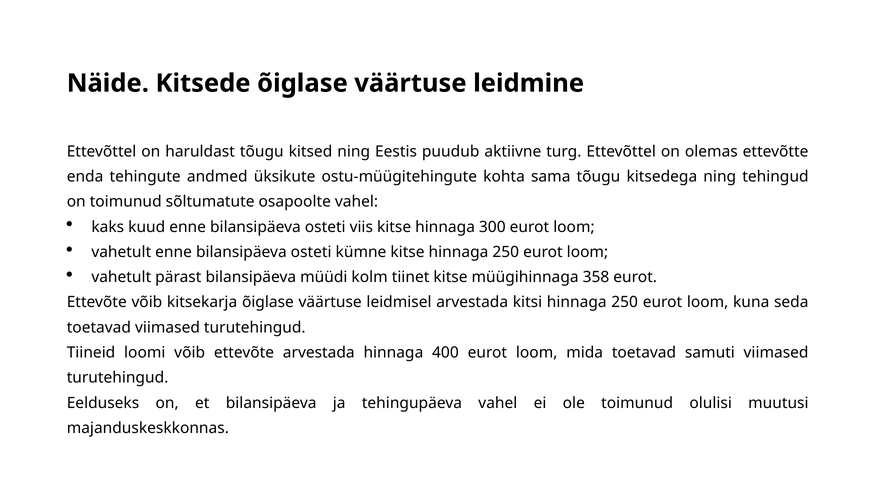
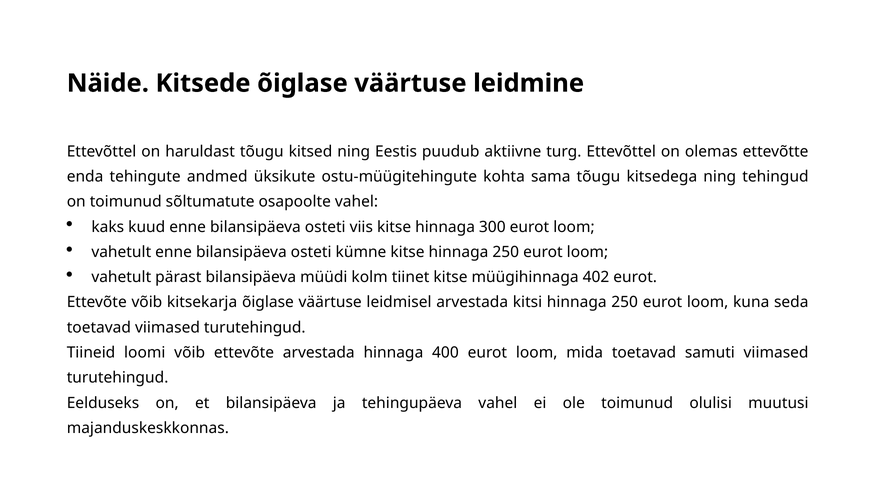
358: 358 -> 402 (596, 277)
